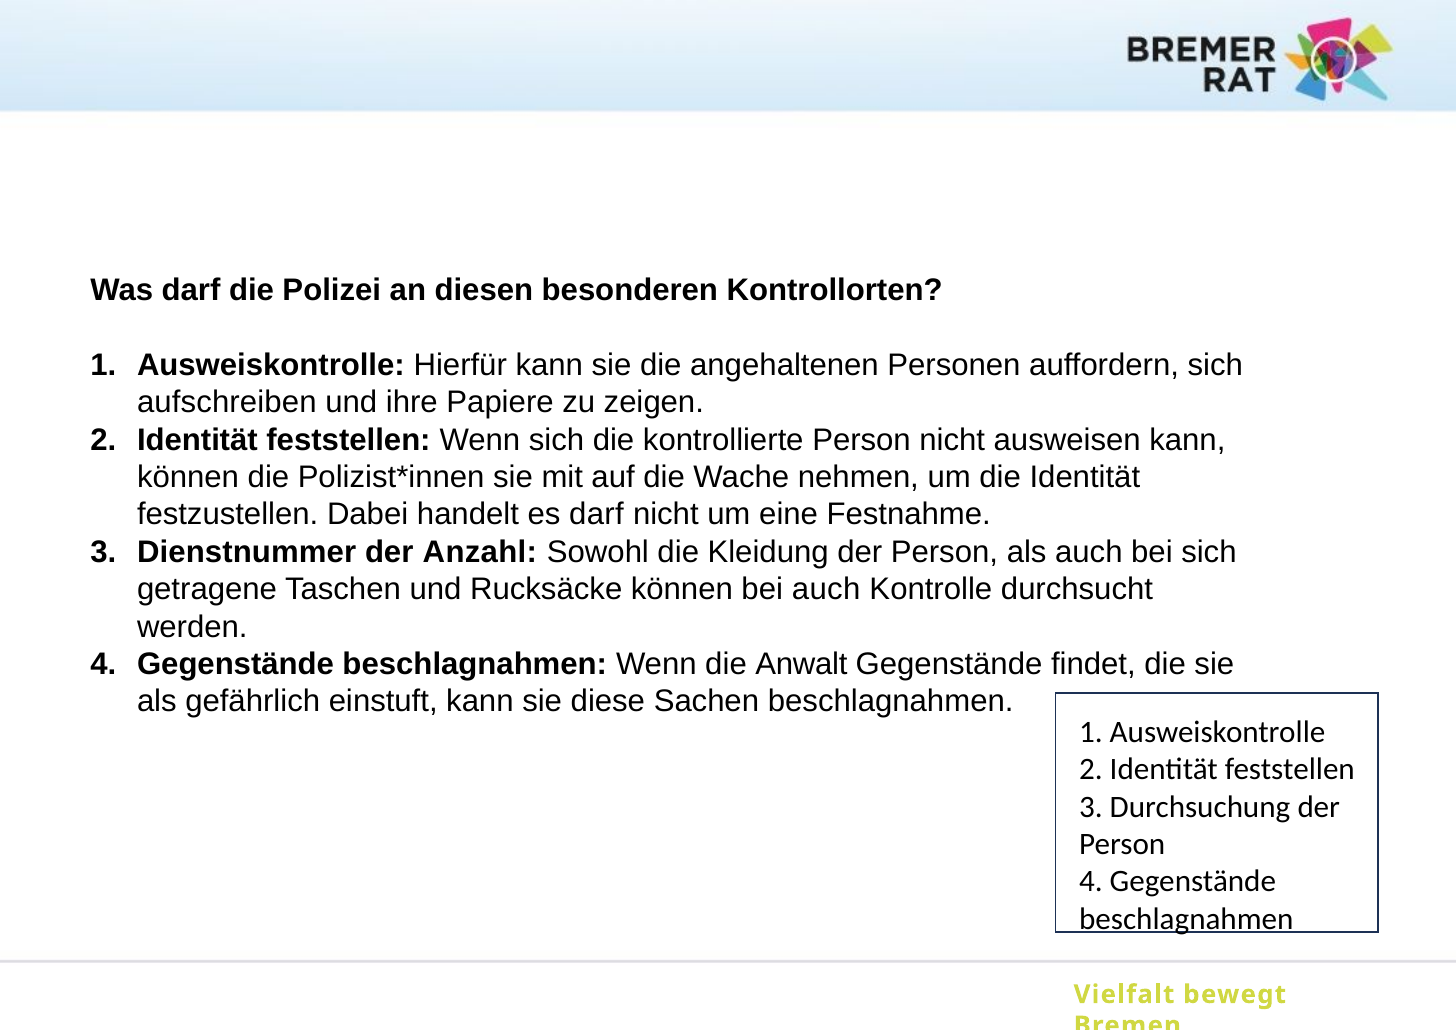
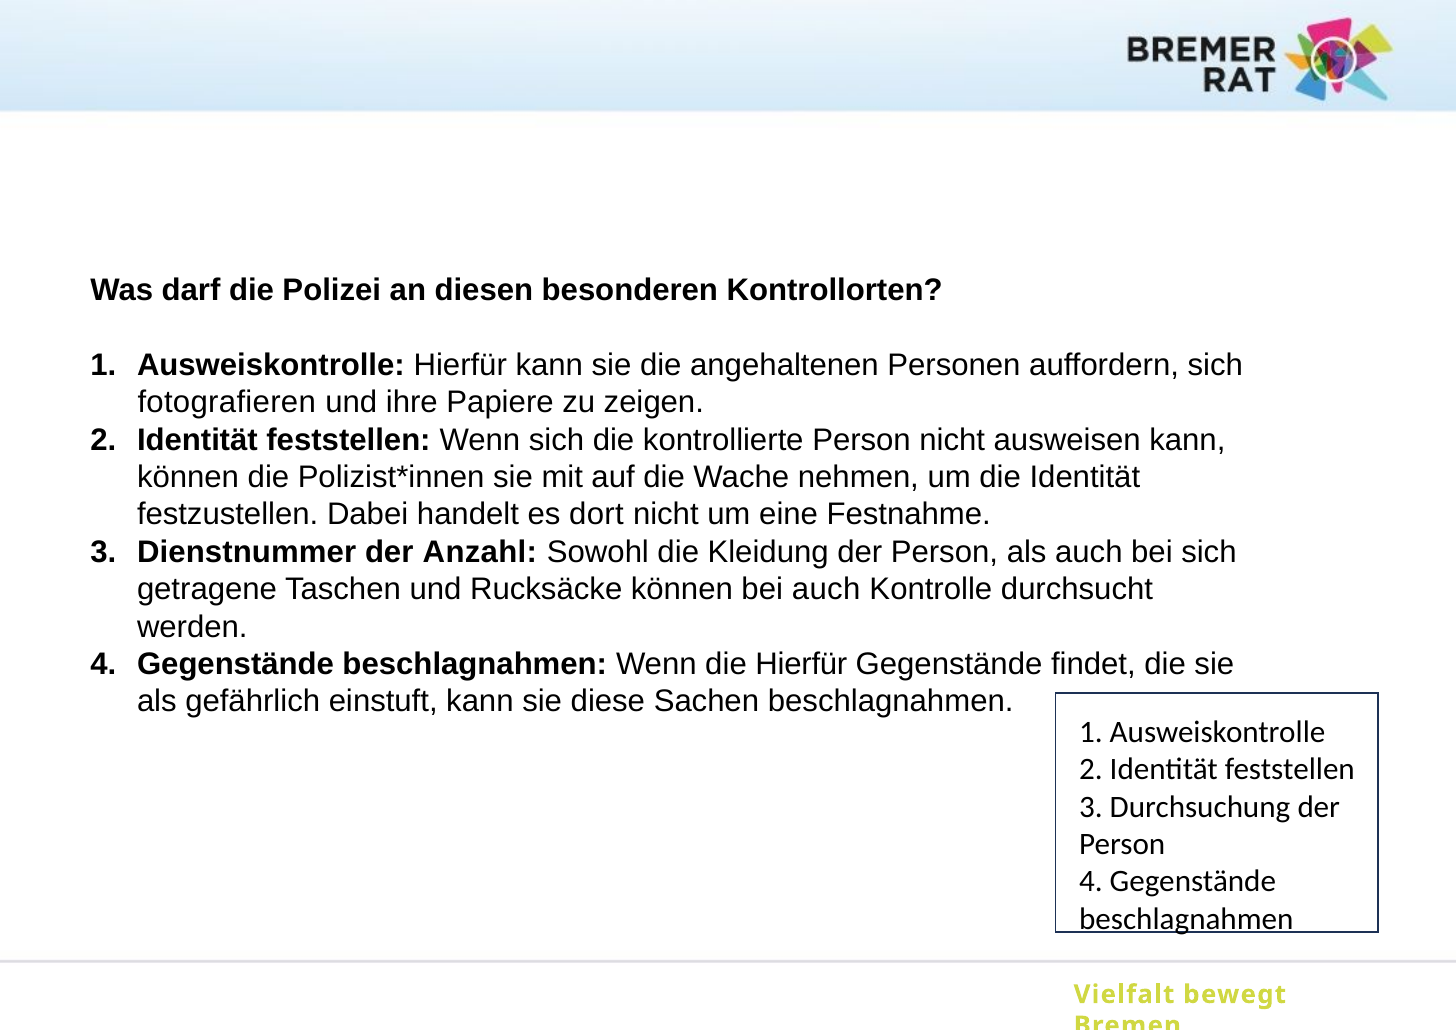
aufschreiben: aufschreiben -> fotografieren (227, 402)
es darf: darf -> dort (597, 514)
die Anwalt: Anwalt -> Hierfür (801, 664)
